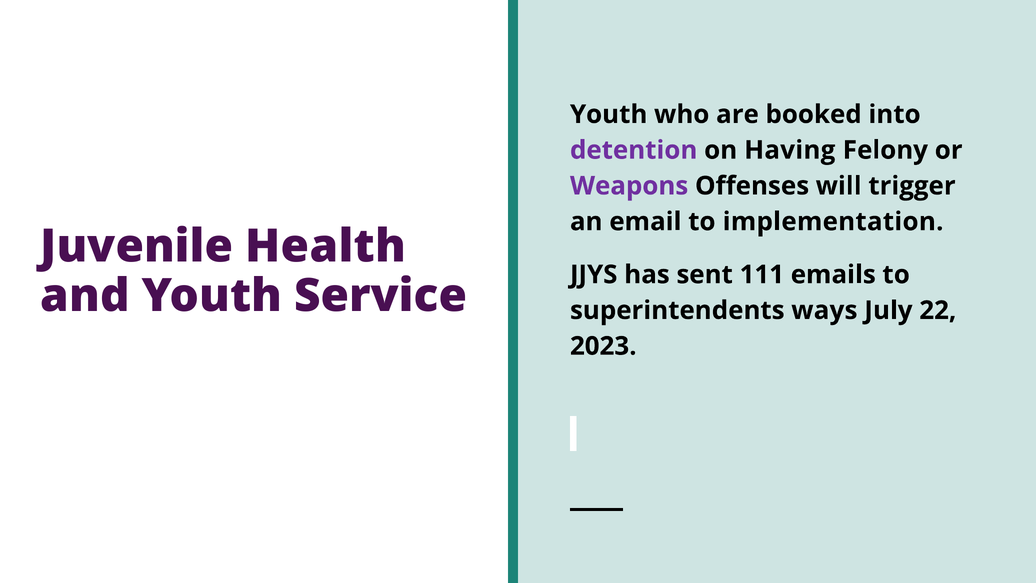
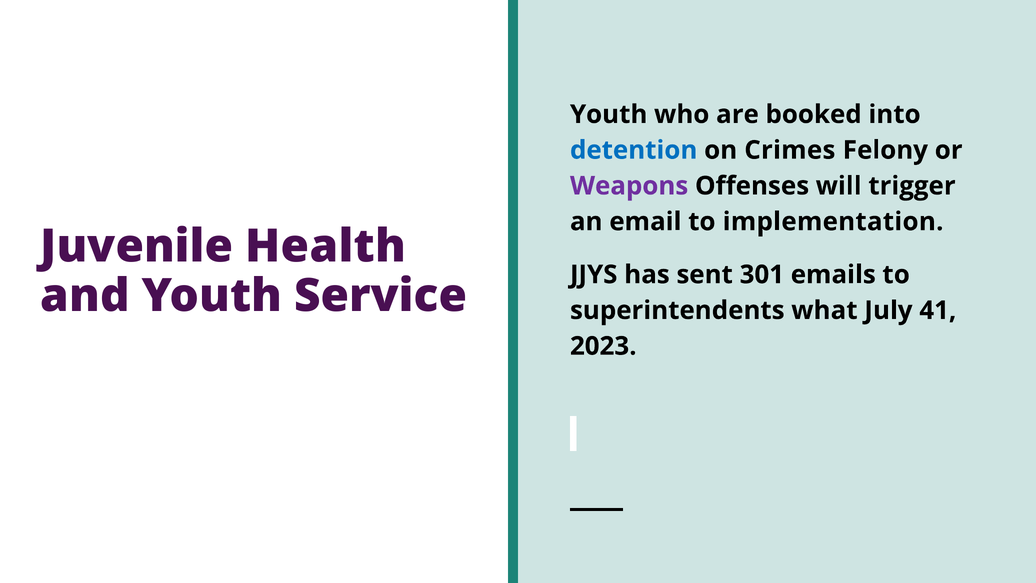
detention colour: purple -> blue (634, 150)
Having: Having -> Crimes (790, 150)
111: 111 -> 301 (762, 275)
ways: ways -> what (824, 310)
22: 22 -> 41 (938, 310)
